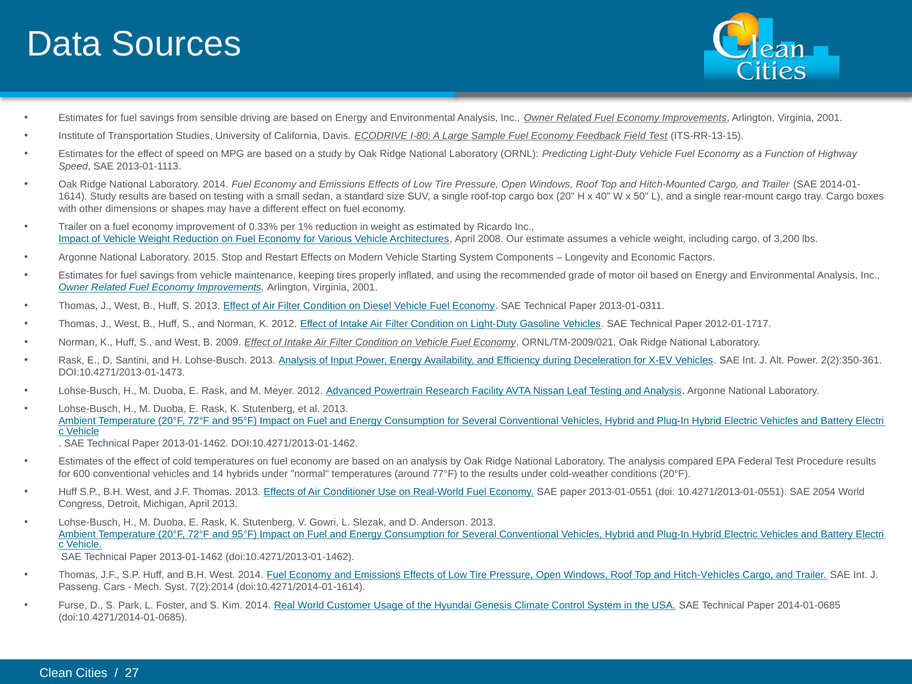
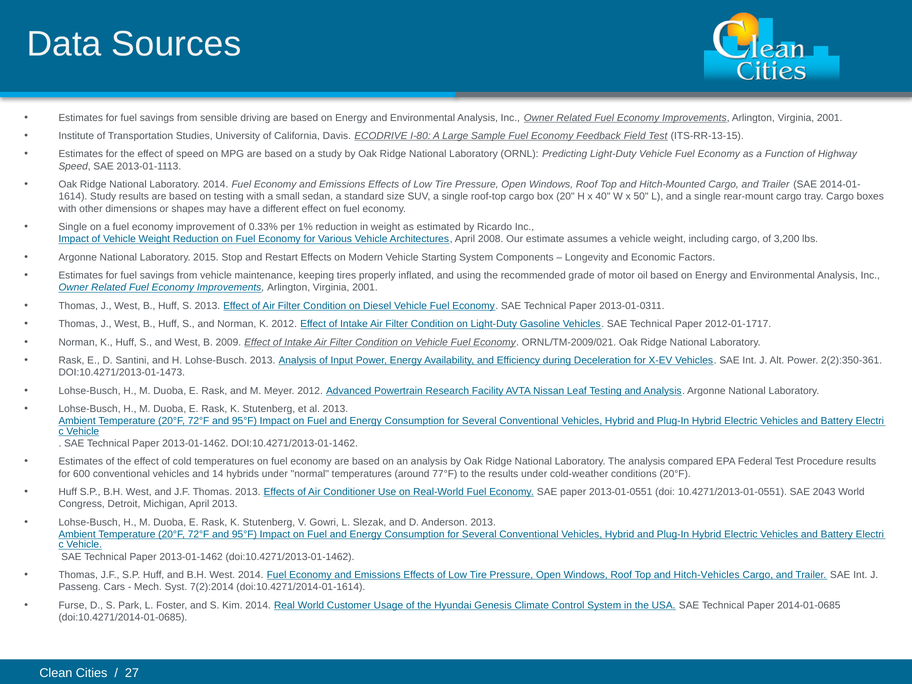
Trailer: Trailer -> Single (73, 227)
2054: 2054 -> 2043 (824, 492)
